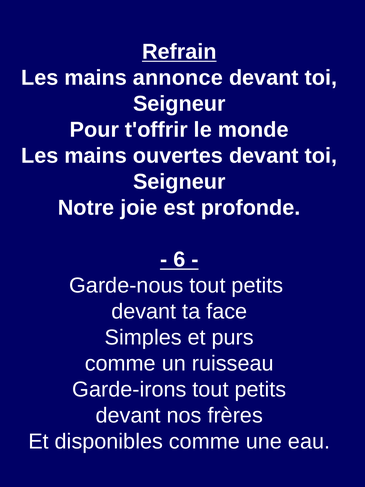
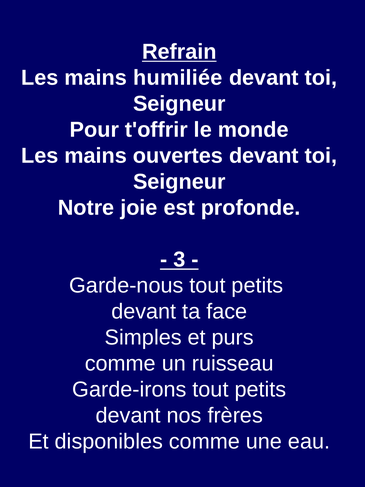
annonce: annonce -> humiliée (178, 78)
6: 6 -> 3 (179, 259)
